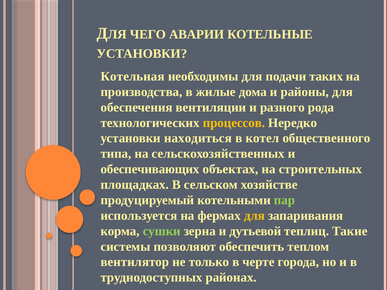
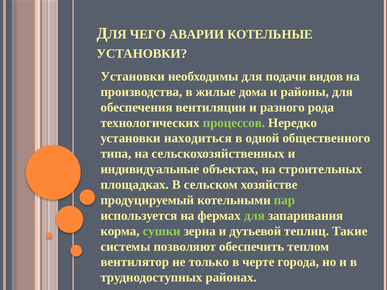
Котельная: Котельная -> Установки (133, 76)
таких: таких -> видов (326, 76)
процессов colour: yellow -> light green (234, 123)
котел: котел -> одной (262, 138)
обеспечивающих: обеспечивающих -> индивидуальные (150, 169)
для colour: yellow -> light green (254, 216)
